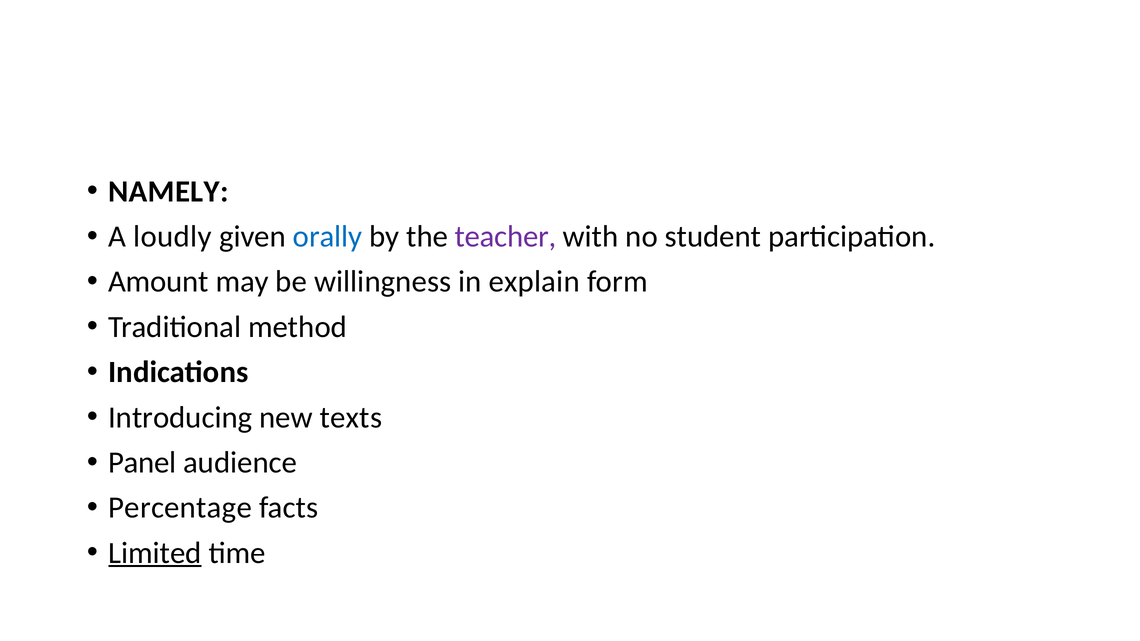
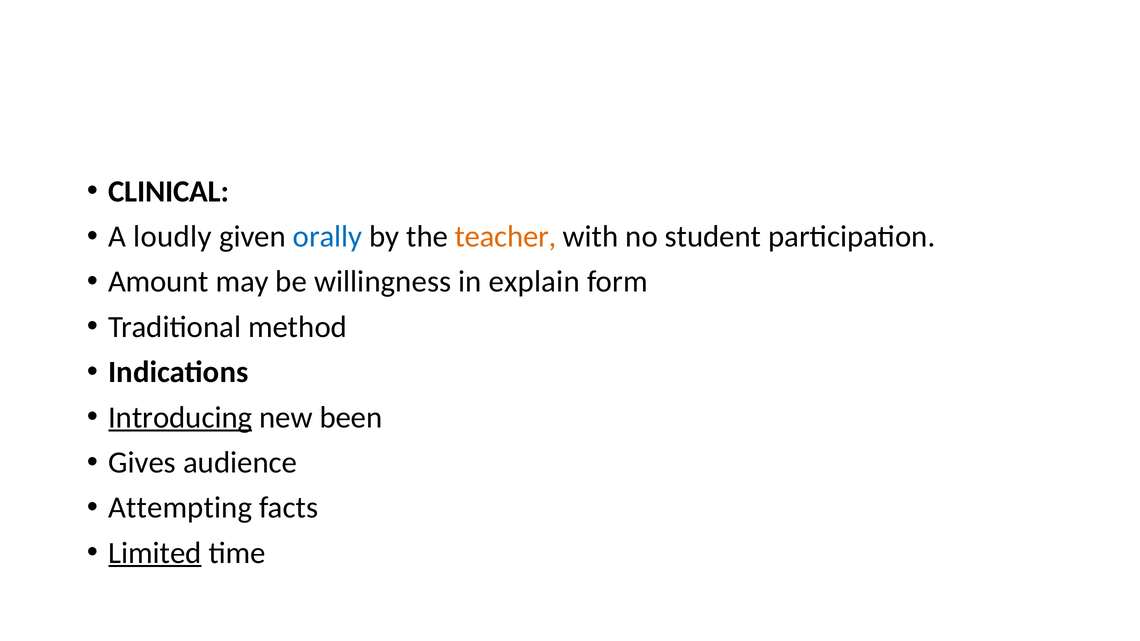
NAMELY: NAMELY -> CLINICAL (169, 191)
teacher colour: purple -> orange (506, 237)
Introducing underline: none -> present (180, 417)
texts: texts -> been (351, 417)
Panel: Panel -> Gives (142, 463)
Percentage: Percentage -> Attempting (180, 508)
